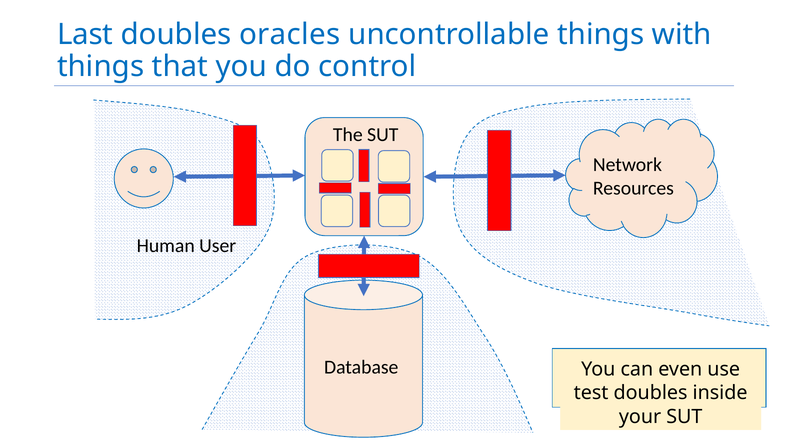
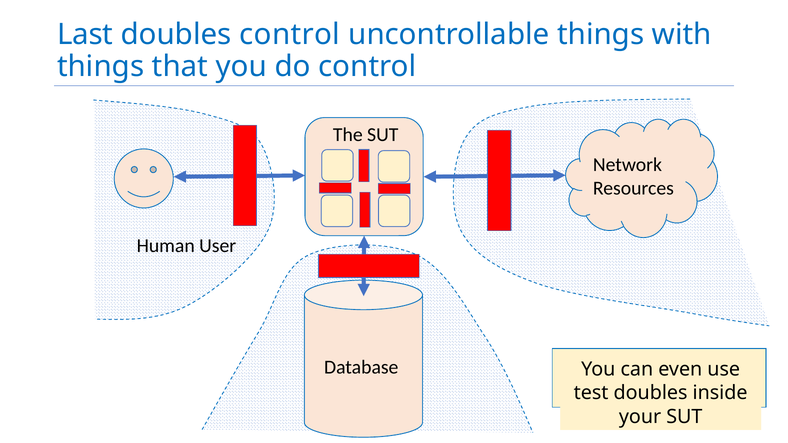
doubles oracles: oracles -> control (290, 35)
